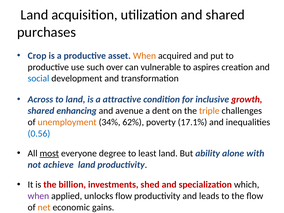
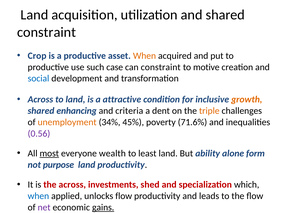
purchases: purchases -> constraint (47, 32)
over: over -> case (115, 67)
can vulnerable: vulnerable -> constraint (161, 67)
aspires: aspires -> motive (206, 67)
growth colour: red -> orange (247, 99)
avenue: avenue -> criteria (129, 111)
62%: 62% -> 45% (133, 122)
17.1%: 17.1% -> 71.6% (192, 122)
0.56 colour: blue -> purple (39, 134)
degree: degree -> wealth (112, 153)
with: with -> form (255, 153)
achieve: achieve -> purpose (58, 165)
the billion: billion -> across (72, 185)
when colour: purple -> blue (38, 196)
net colour: orange -> purple (44, 207)
gains underline: none -> present (103, 207)
